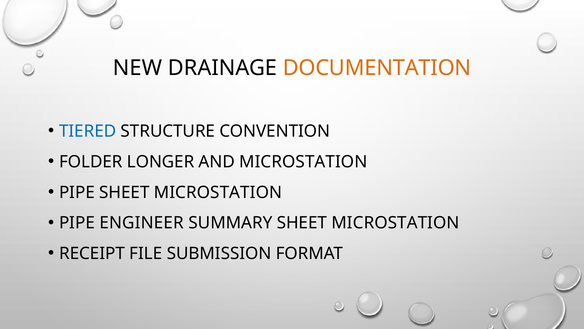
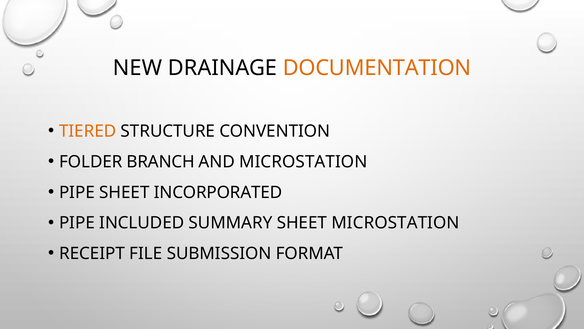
TIERED colour: blue -> orange (88, 131)
LONGER: LONGER -> BRANCH (161, 162)
PIPE SHEET MICROSTATION: MICROSTATION -> INCORPORATED (218, 192)
ENGINEER: ENGINEER -> INCLUDED (142, 223)
